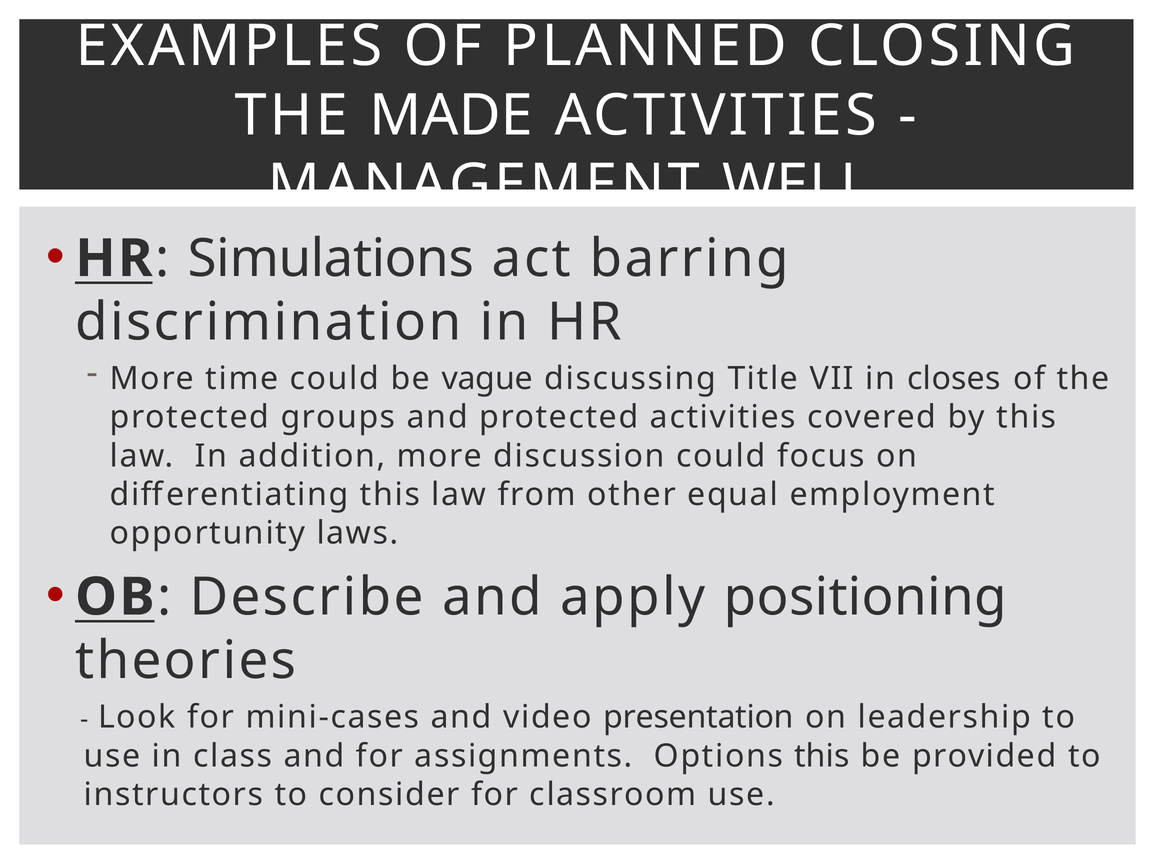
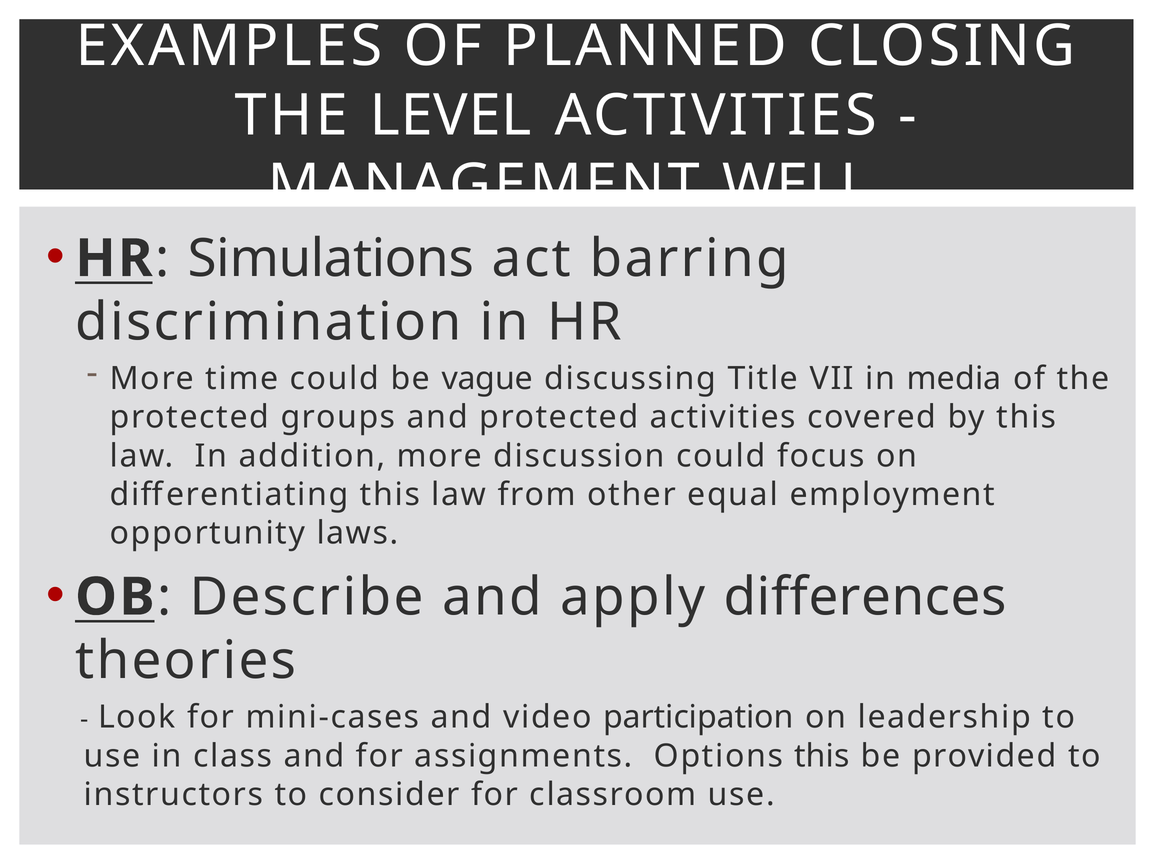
MADE: MADE -> LEVEL (451, 116)
closes: closes -> media (954, 379)
positioning: positioning -> differences (865, 597)
presentation: presentation -> participation (698, 717)
